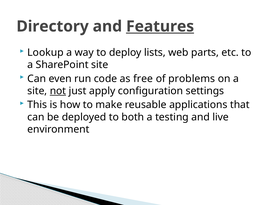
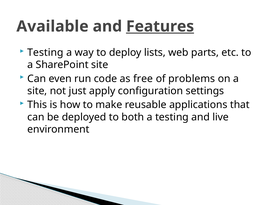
Directory: Directory -> Available (52, 26)
Lookup: Lookup -> Testing (45, 53)
not underline: present -> none (58, 91)
